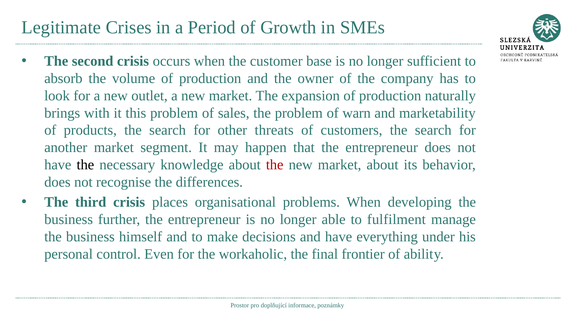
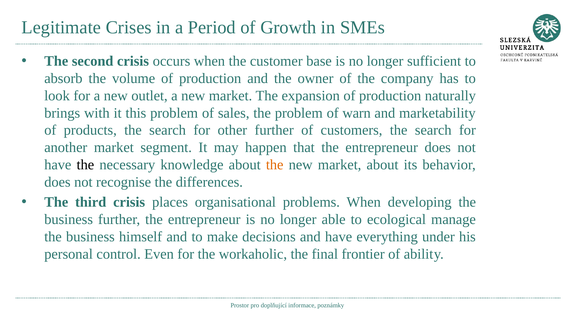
other threats: threats -> further (274, 130)
the colour: red -> orange (275, 165)
fulfilment: fulfilment -> ecological (396, 219)
